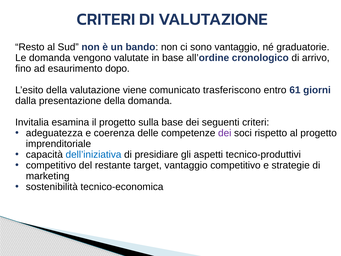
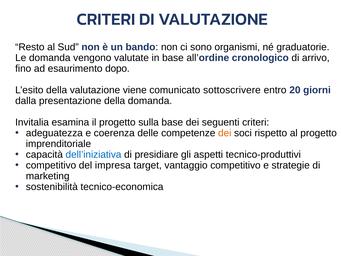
sono vantaggio: vantaggio -> organismi (237, 47)
trasferiscono: trasferiscono -> sottoscrivere (232, 90)
61: 61 -> 20 (295, 90)
dei colour: purple -> orange (225, 133)
restante: restante -> impresa (113, 165)
